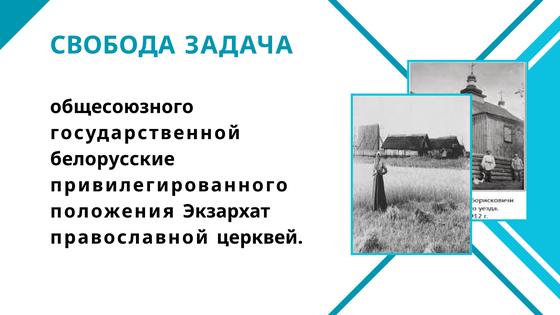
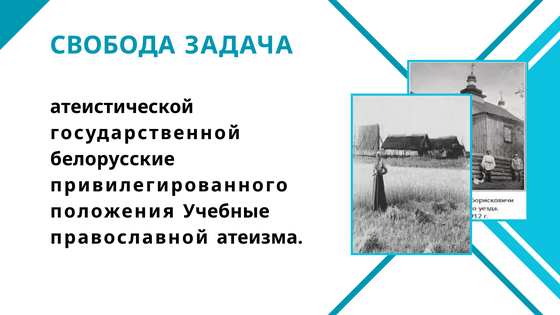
общесоюзного: общесоюзного -> атеистической (122, 107)
Экзархат: Экзархат -> Учебные (226, 211)
церквей: церквей -> атеизма (260, 237)
